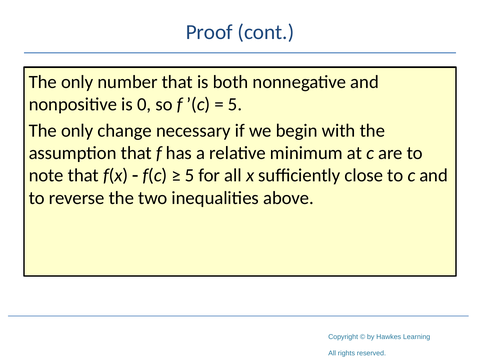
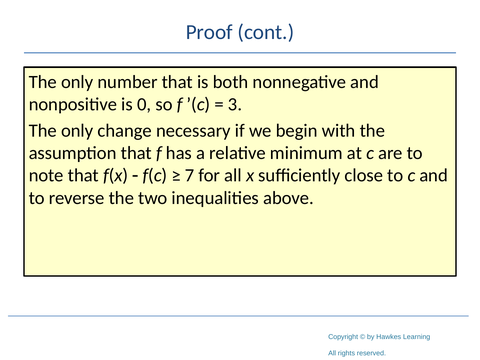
5: 5 -> 3 (235, 104)
5: 5 -> 7 (190, 175)
